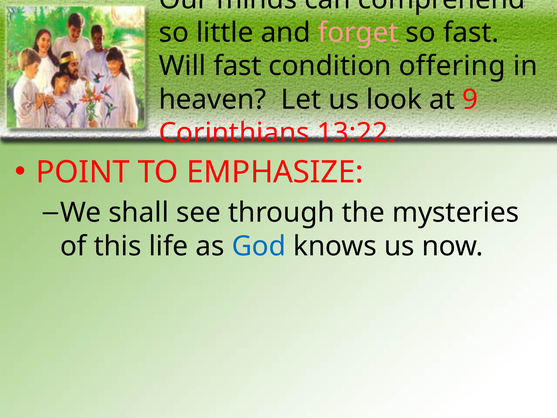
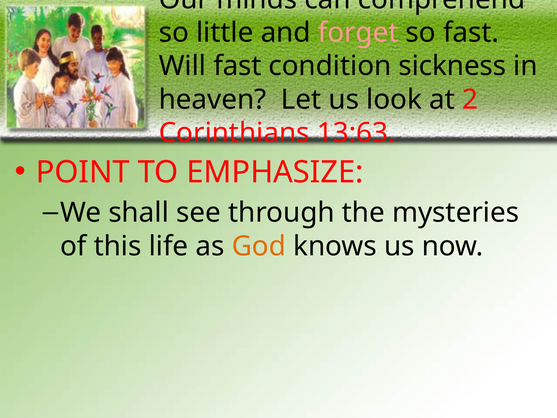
offering: offering -> sickness (452, 66)
9: 9 -> 2 (470, 99)
13:22: 13:22 -> 13:63 (356, 133)
God colour: blue -> orange (259, 246)
